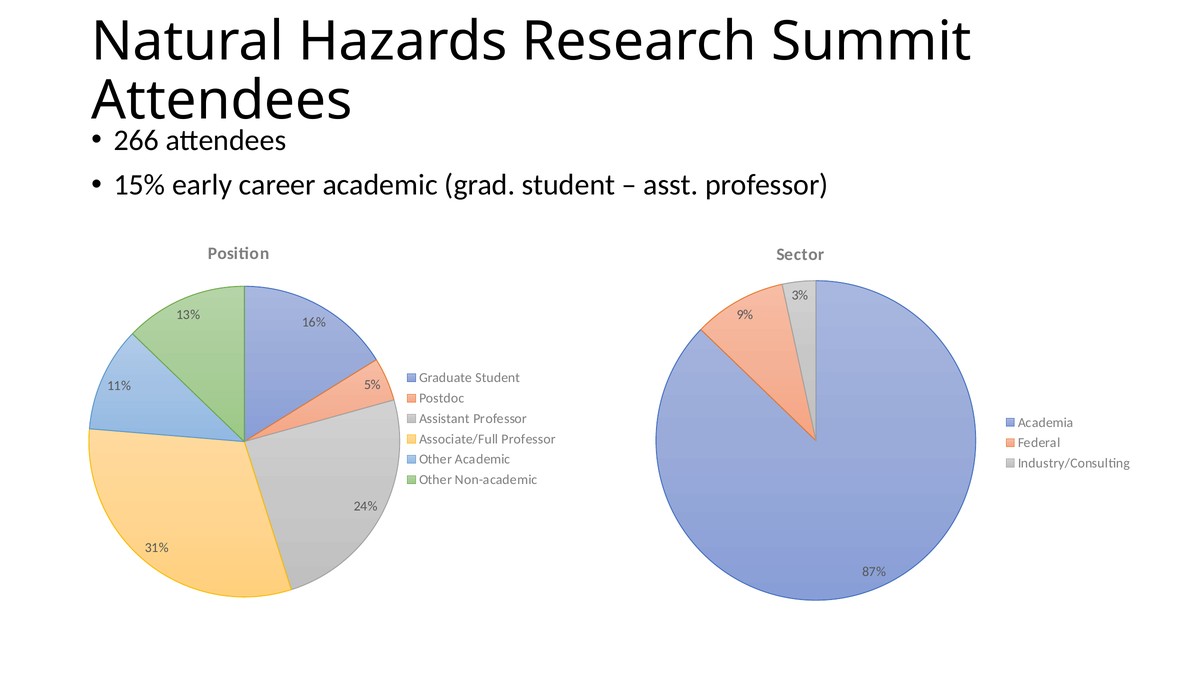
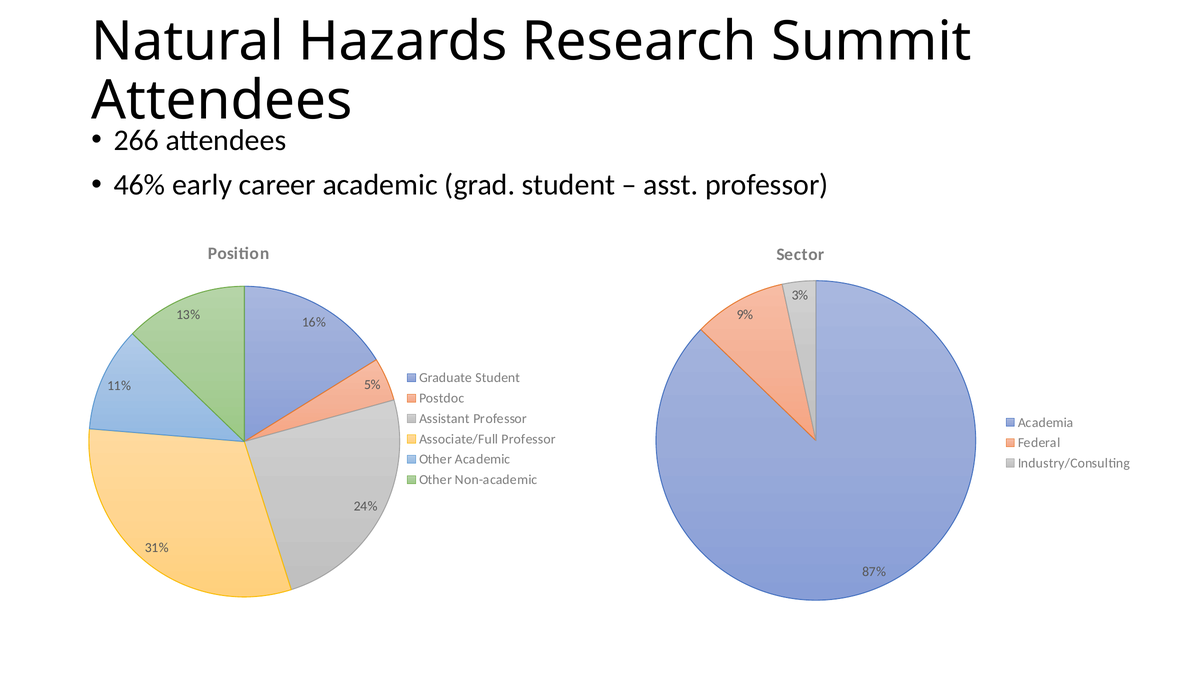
15%: 15% -> 46% (140, 185)
